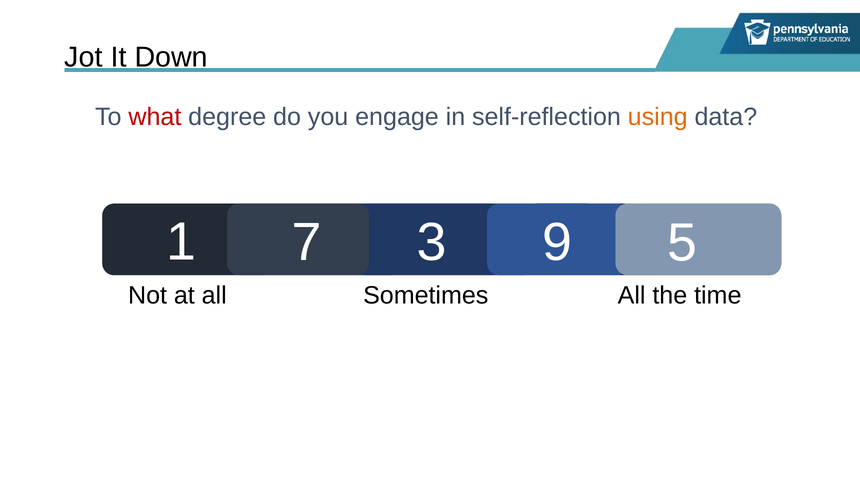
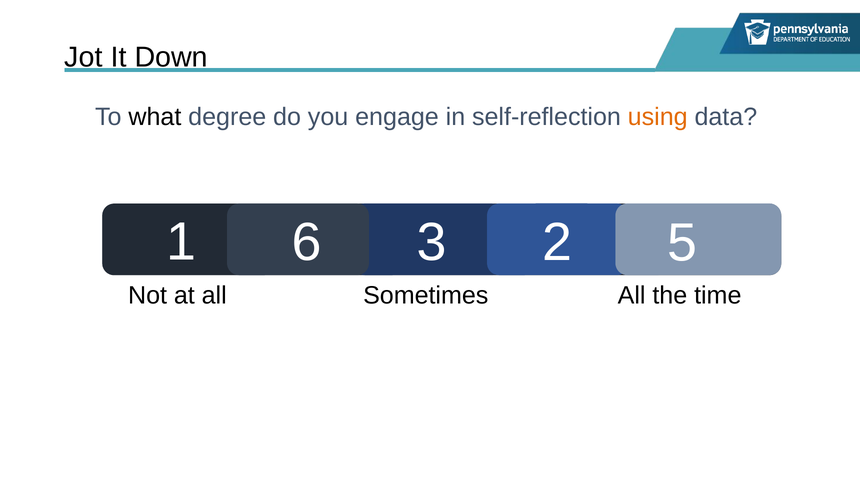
what colour: red -> black (155, 117)
7: 7 -> 6 (307, 242)
9: 9 -> 2 (557, 242)
